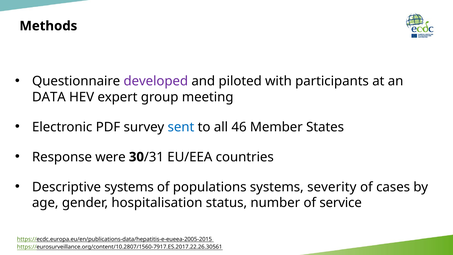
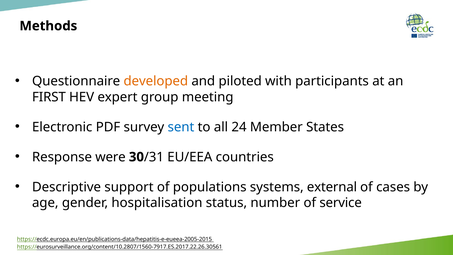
developed colour: purple -> orange (156, 81)
DATA: DATA -> FIRST (49, 97)
46: 46 -> 24 (239, 127)
Descriptive systems: systems -> support (129, 187)
severity: severity -> external (332, 187)
